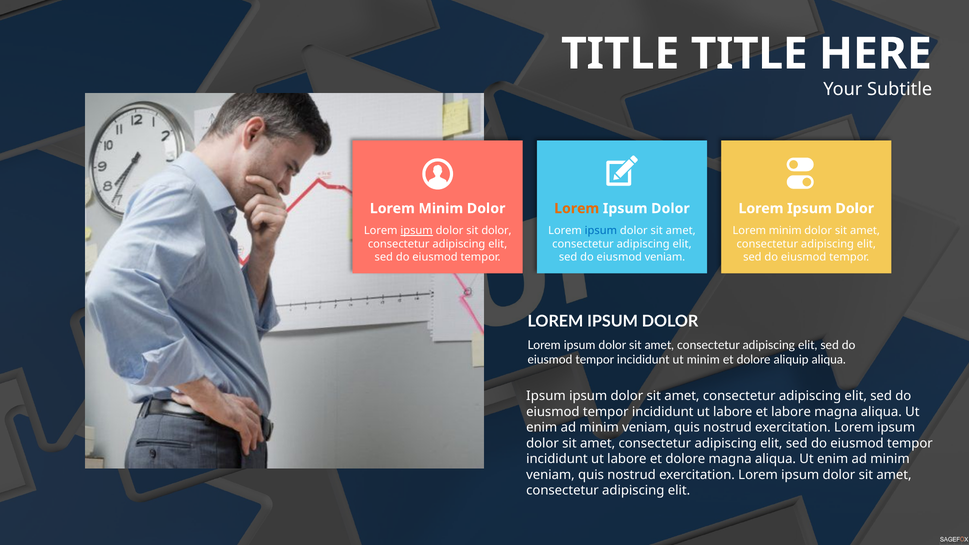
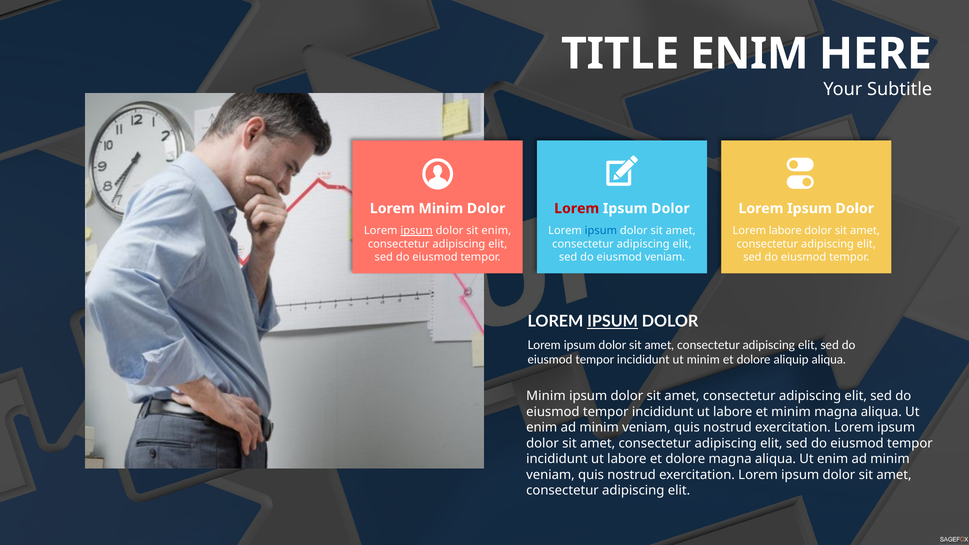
TITLE TITLE: TITLE -> ENIM (749, 54)
Lorem colour: orange -> red (577, 208)
sit dolor: dolor -> enim (496, 231)
minim: minim -> labore (785, 231)
IPSUM underline: none -> present (613, 322)
Ipsum: Ipsum -> Minim (546, 396)
et labore: labore -> minim (791, 412)
